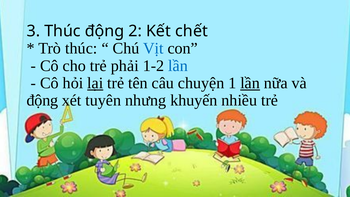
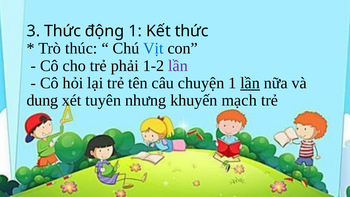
3 Thúc: Thúc -> Thức (63, 31)
động 2: 2 -> 1 (135, 31)
Kết chết: chết -> thức (192, 31)
lần colour: blue -> purple (178, 66)
lại underline: present -> none (95, 83)
động: động -> dung (42, 100)
nhiều: nhiều -> mạch (239, 100)
